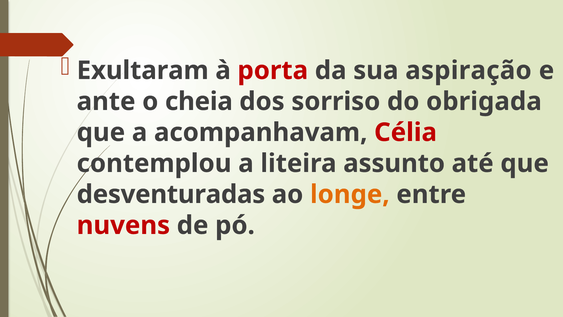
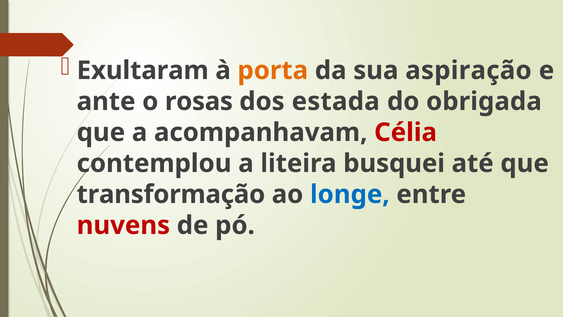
porta colour: red -> orange (273, 70)
cheia: cheia -> rosas (199, 101)
sorriso: sorriso -> estada (336, 101)
assunto: assunto -> busquei (394, 163)
desventuradas: desventuradas -> transformação (171, 194)
longe colour: orange -> blue (350, 194)
